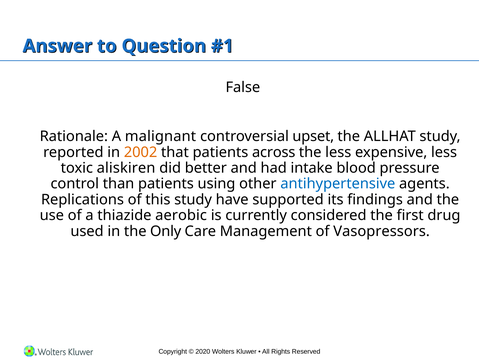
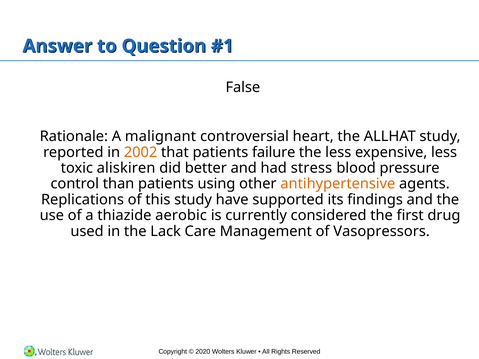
upset: upset -> heart (313, 137)
across: across -> failure (274, 152)
intake: intake -> stress (311, 168)
antihypertensive colour: blue -> orange (338, 184)
Only: Only -> Lack (166, 231)
